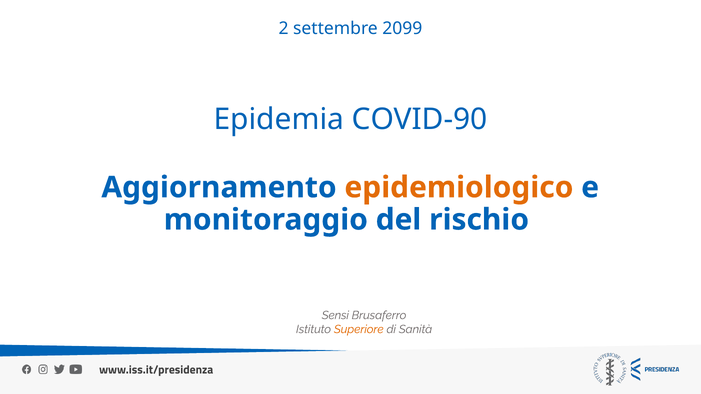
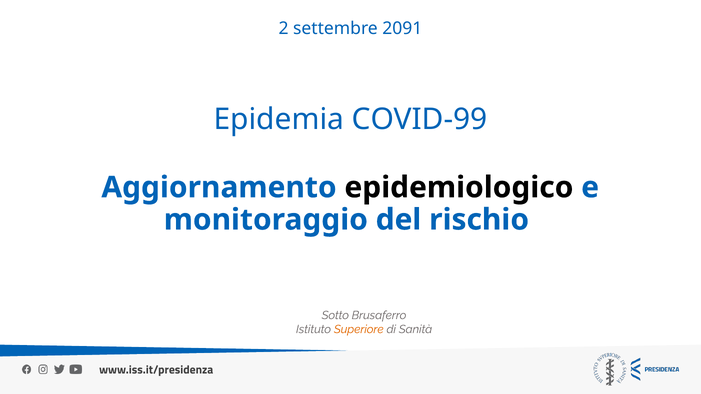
2099: 2099 -> 2091 (402, 28)
COVID-90: COVID-90 -> COVID-99 (420, 119)
epidemiologico colour: orange -> black (459, 188)
Sensi: Sensi -> Sotto (335, 315)
